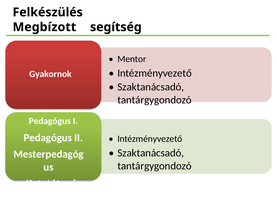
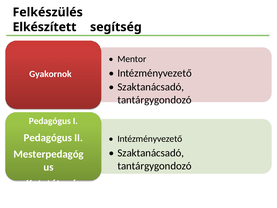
Megbízott: Megbízott -> Elkészített (45, 27)
